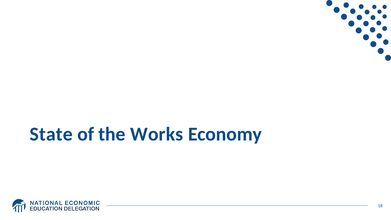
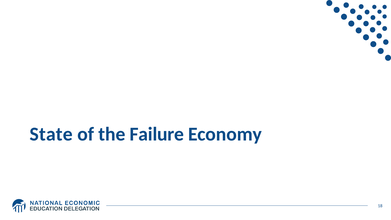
Works: Works -> Failure (157, 134)
